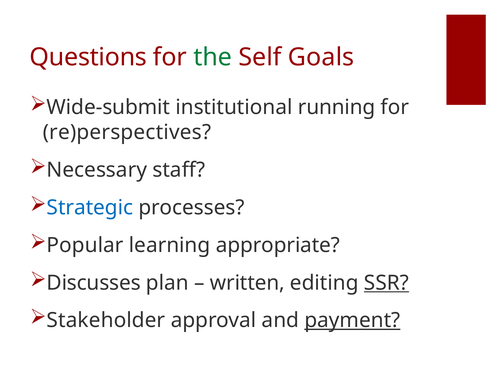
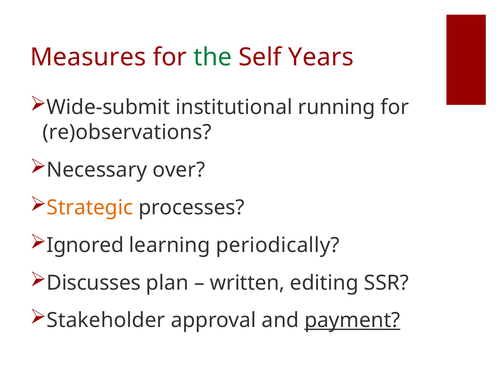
Questions: Questions -> Measures (88, 57)
Goals: Goals -> Years (321, 57)
re)perspectives: re)perspectives -> re)observations (127, 132)
staff: staff -> over (179, 170)
Strategic colour: blue -> orange (90, 207)
Popular: Popular -> Ignored (85, 245)
appropriate: appropriate -> periodically (278, 245)
SSR underline: present -> none (386, 283)
